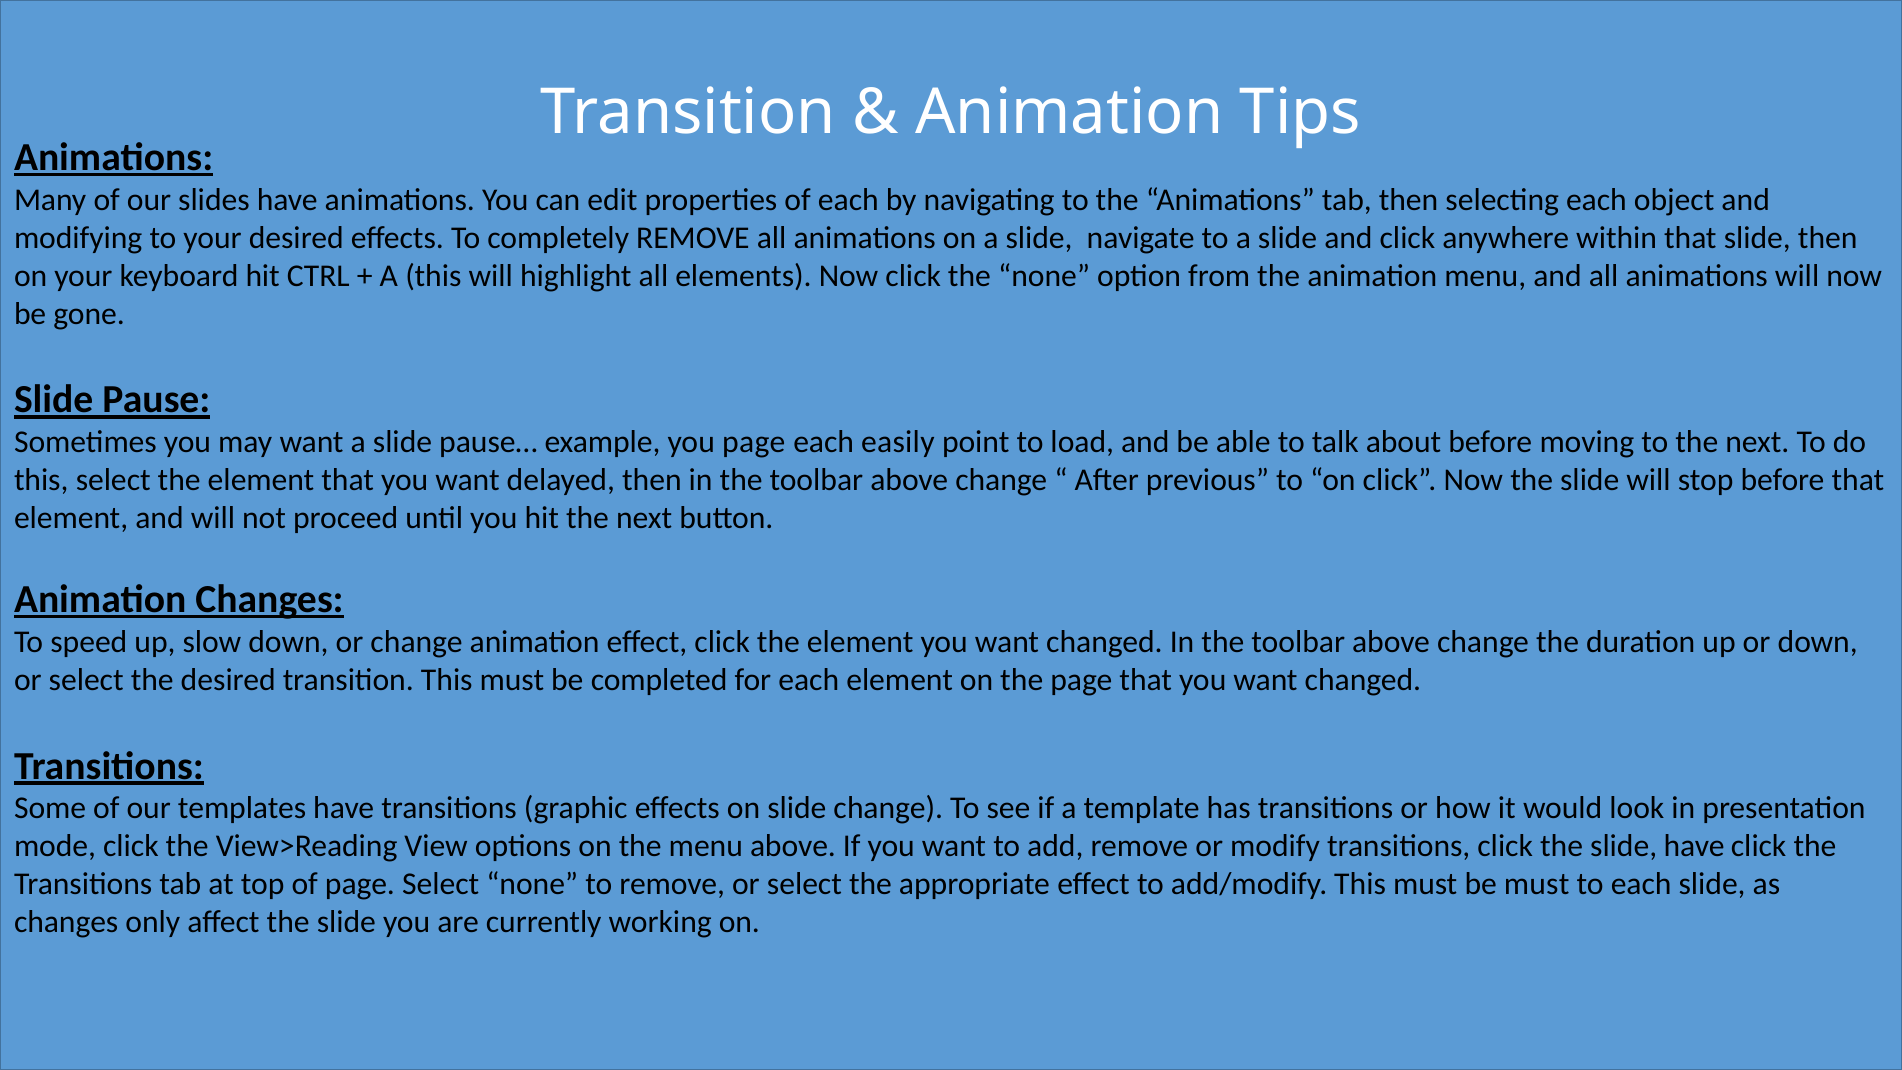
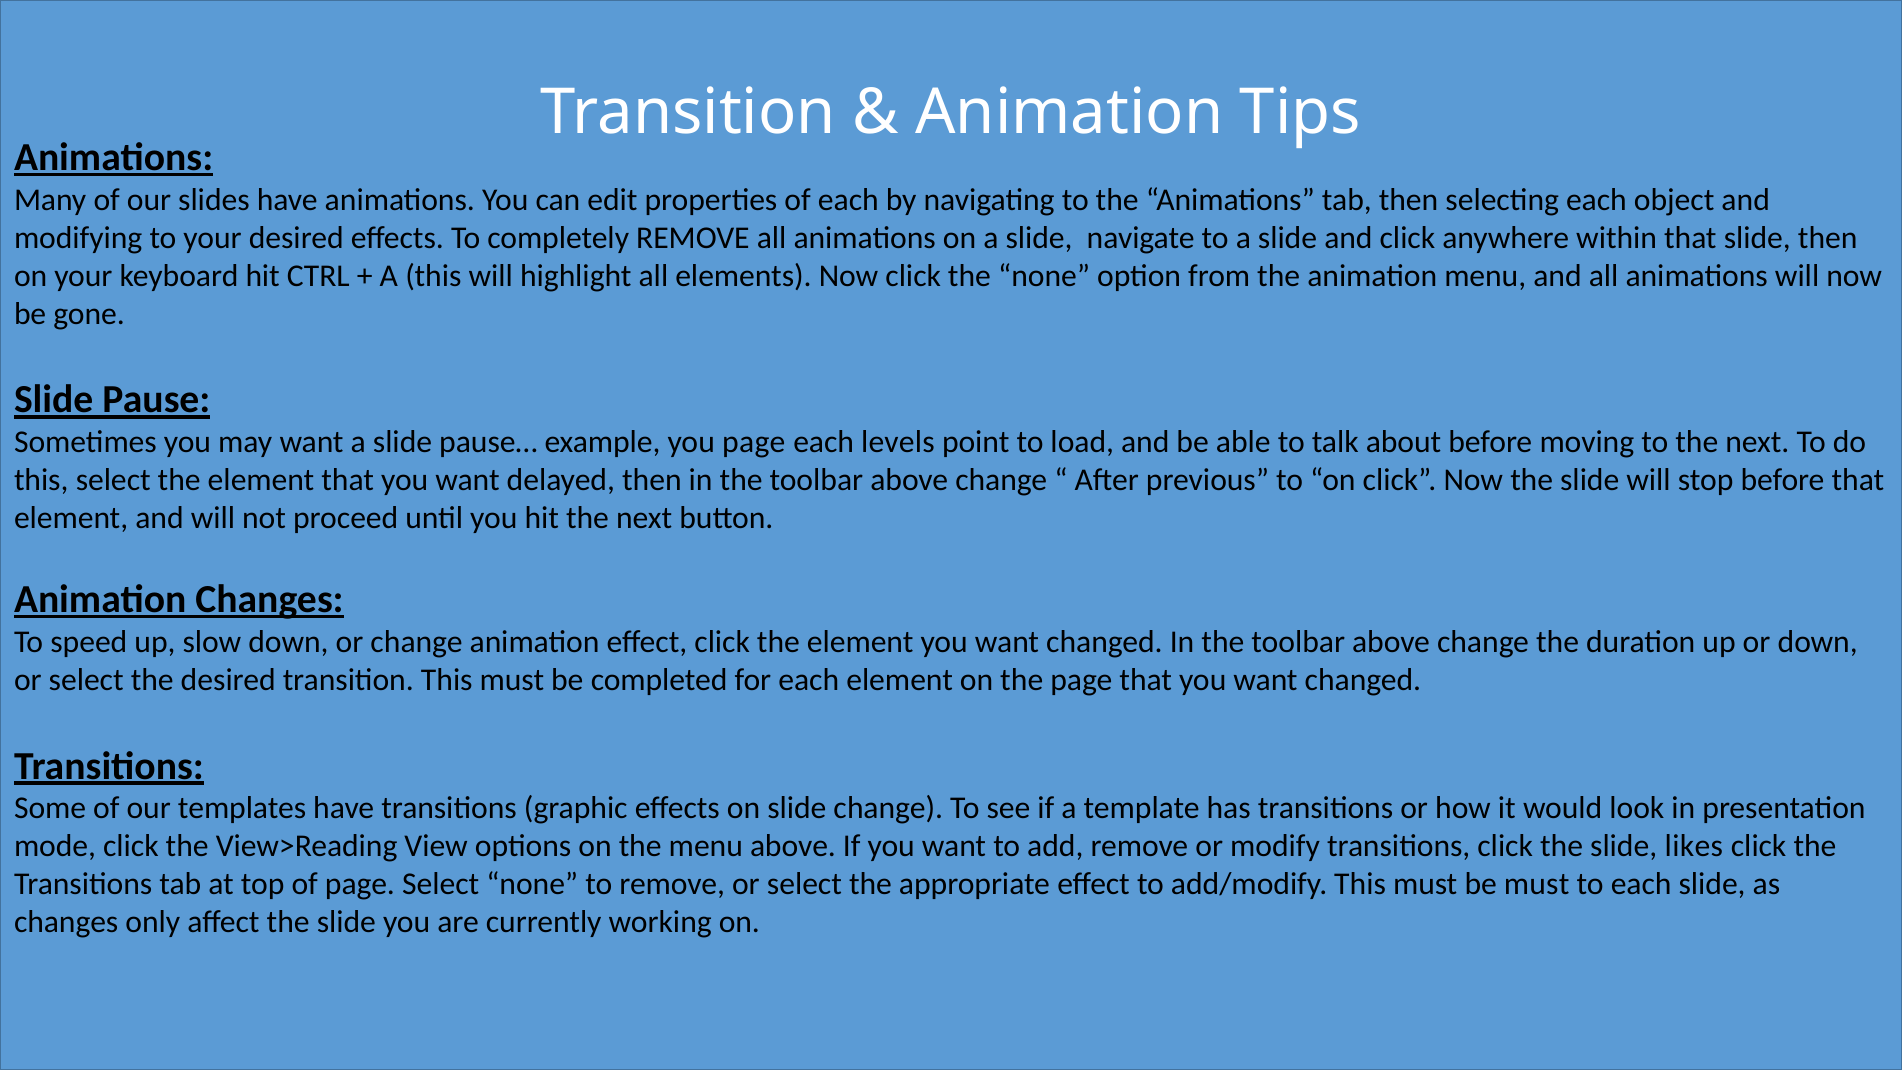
easily: easily -> levels (898, 442)
slide have: have -> likes (1694, 846)
